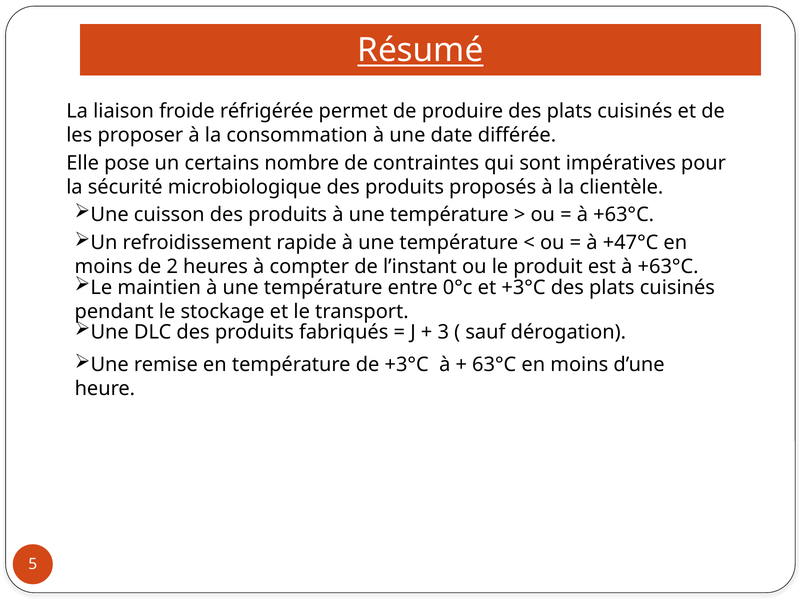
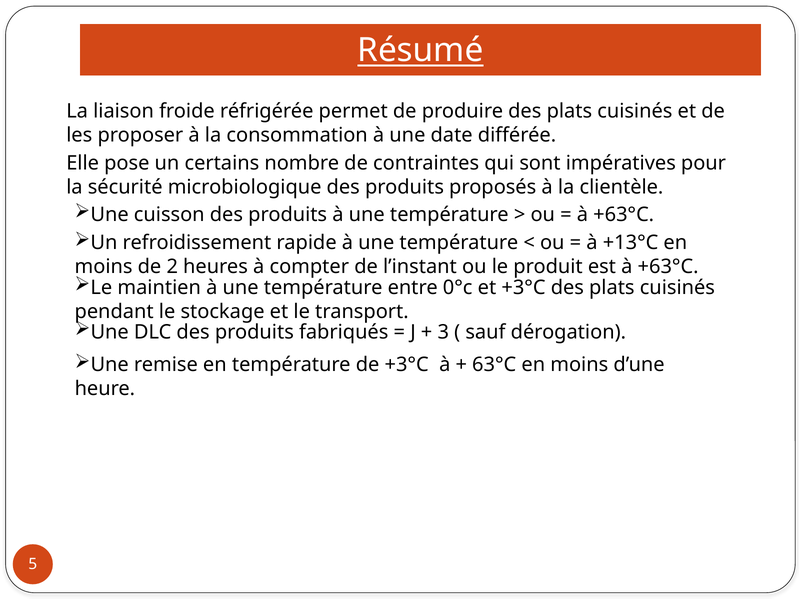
+47°C: +47°C -> +13°C (631, 243)
